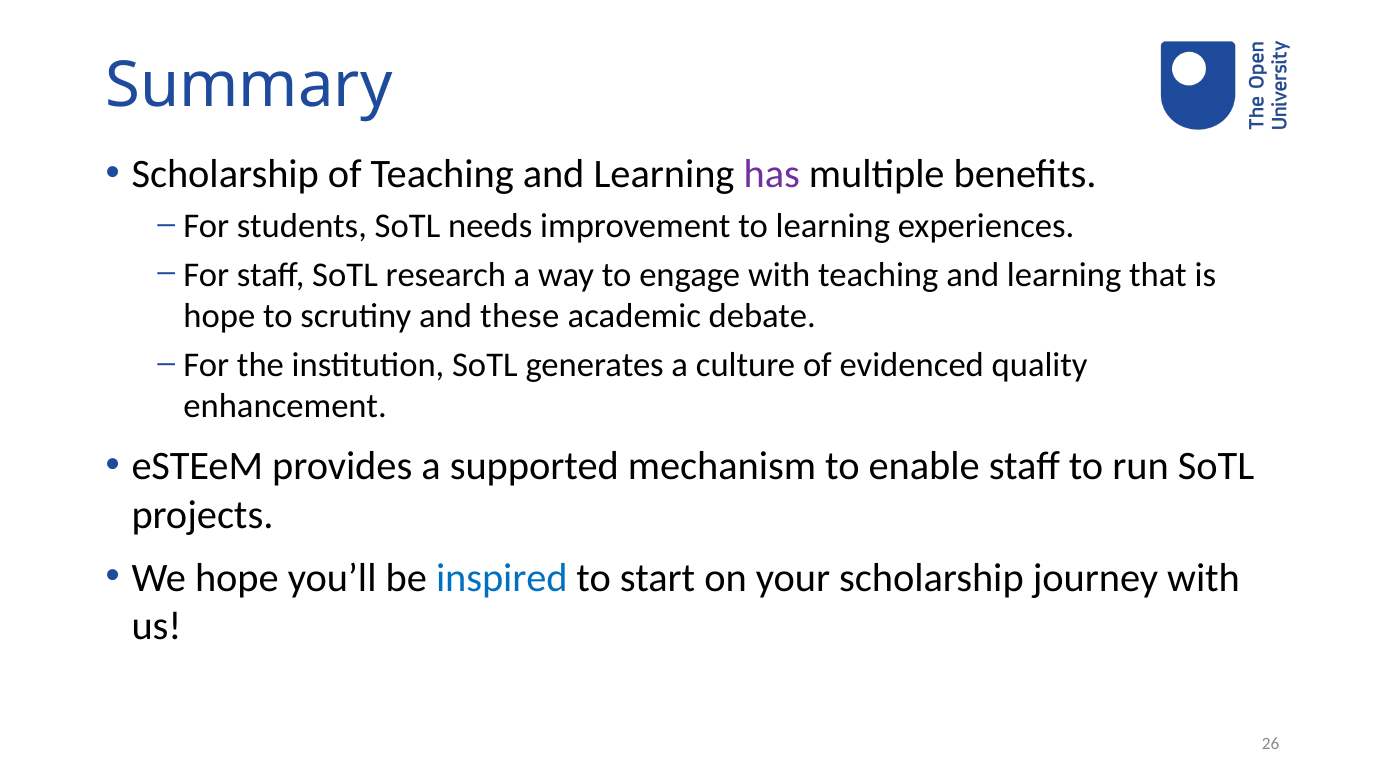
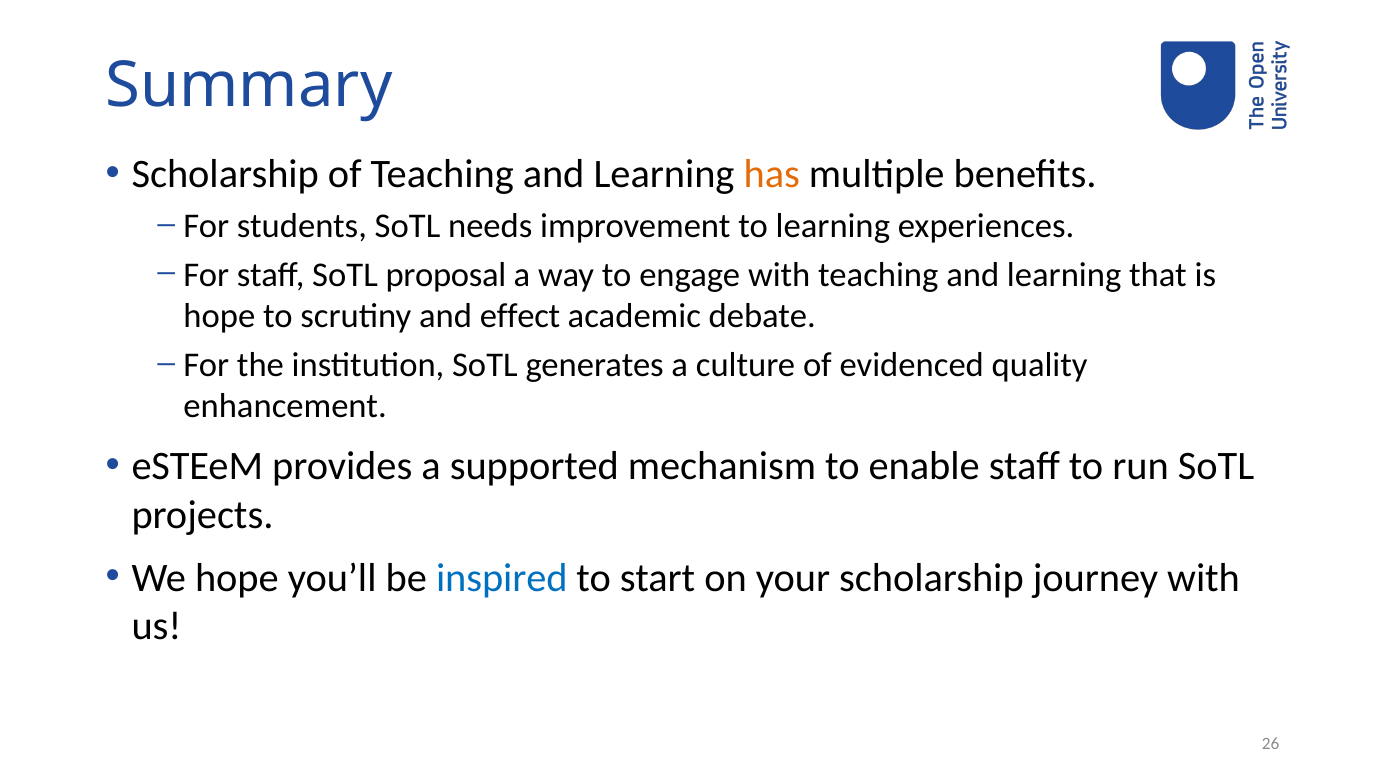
has colour: purple -> orange (772, 174)
research: research -> proposal (446, 275)
these: these -> effect (520, 316)
